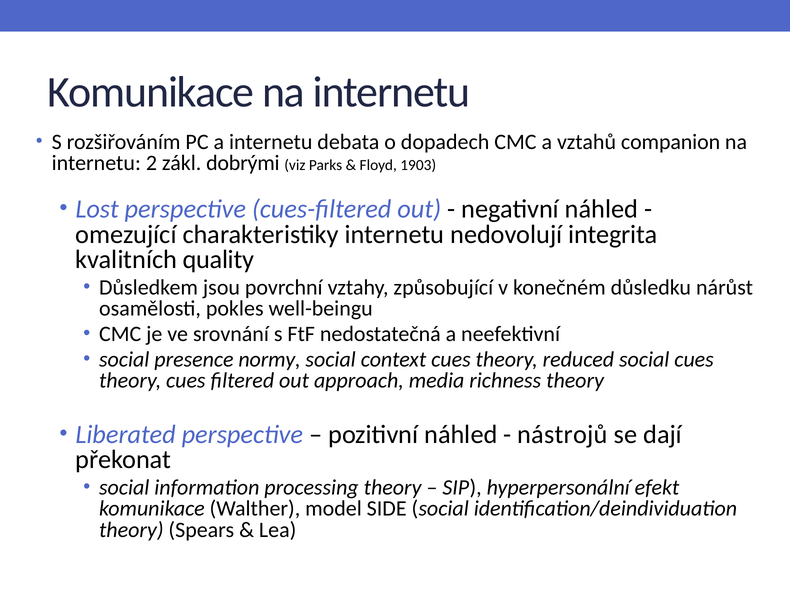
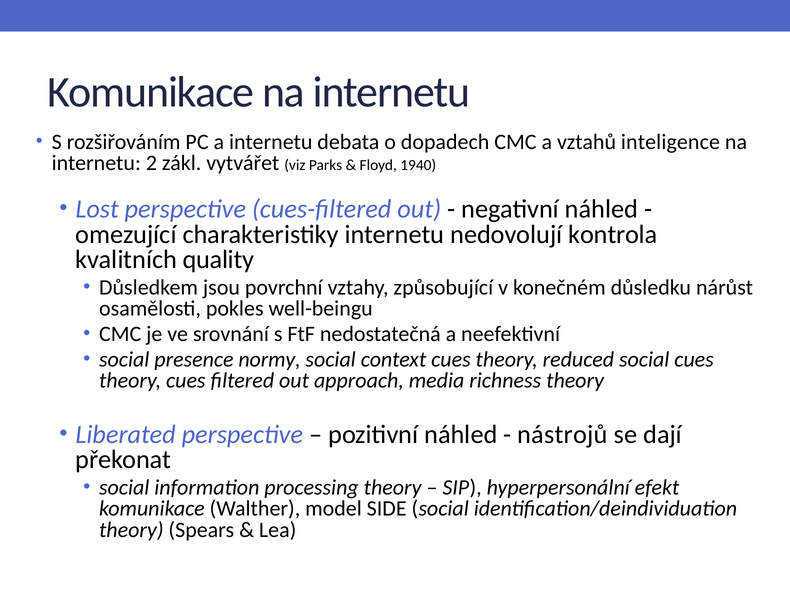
companion: companion -> inteligence (670, 142)
dobrými: dobrými -> vytvářet (243, 163)
1903: 1903 -> 1940 (418, 165)
integrita: integrita -> kontrola (613, 234)
